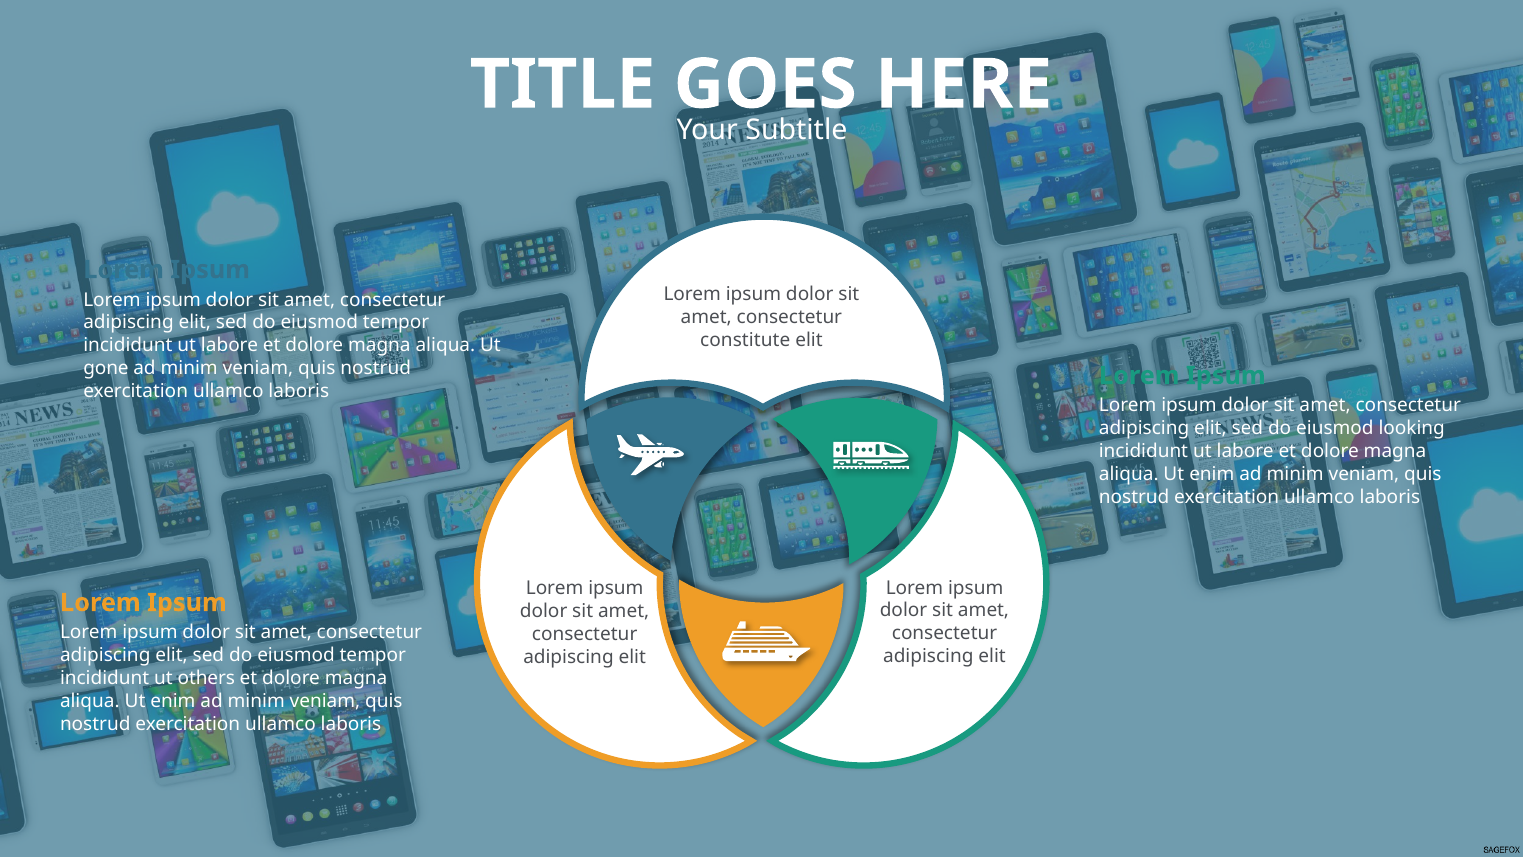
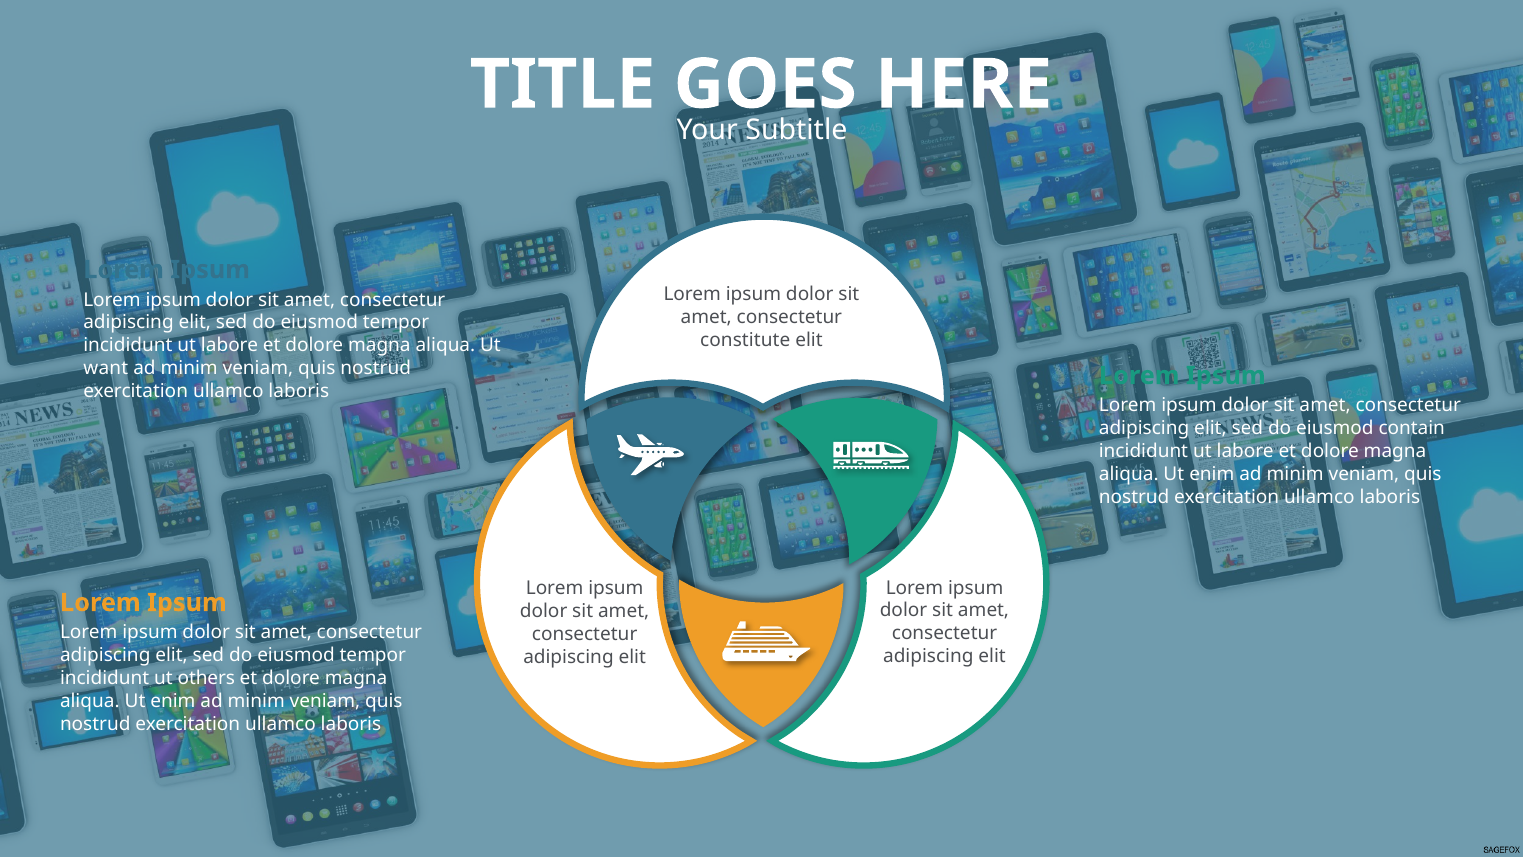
gone: gone -> want (106, 368)
looking: looking -> contain (1412, 428)
